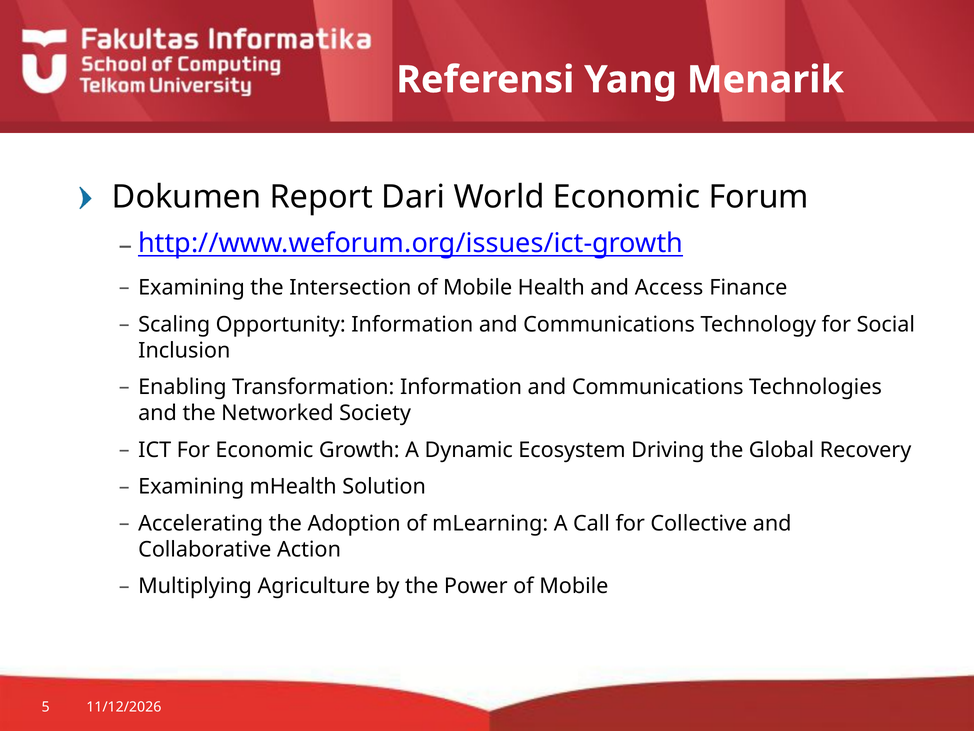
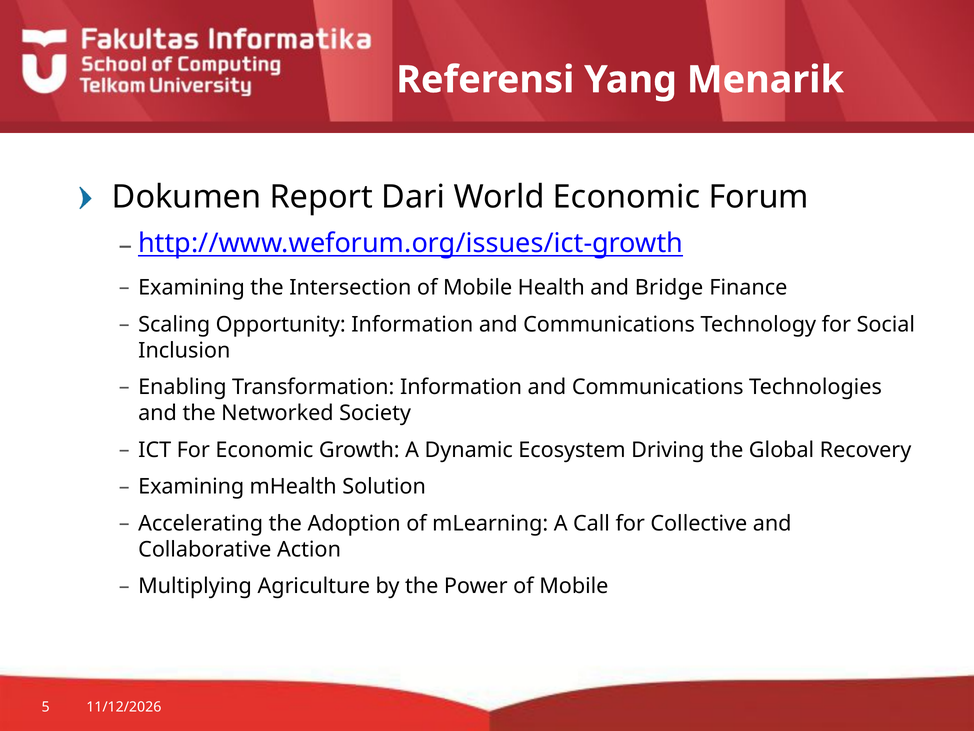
Access: Access -> Bridge (669, 287)
